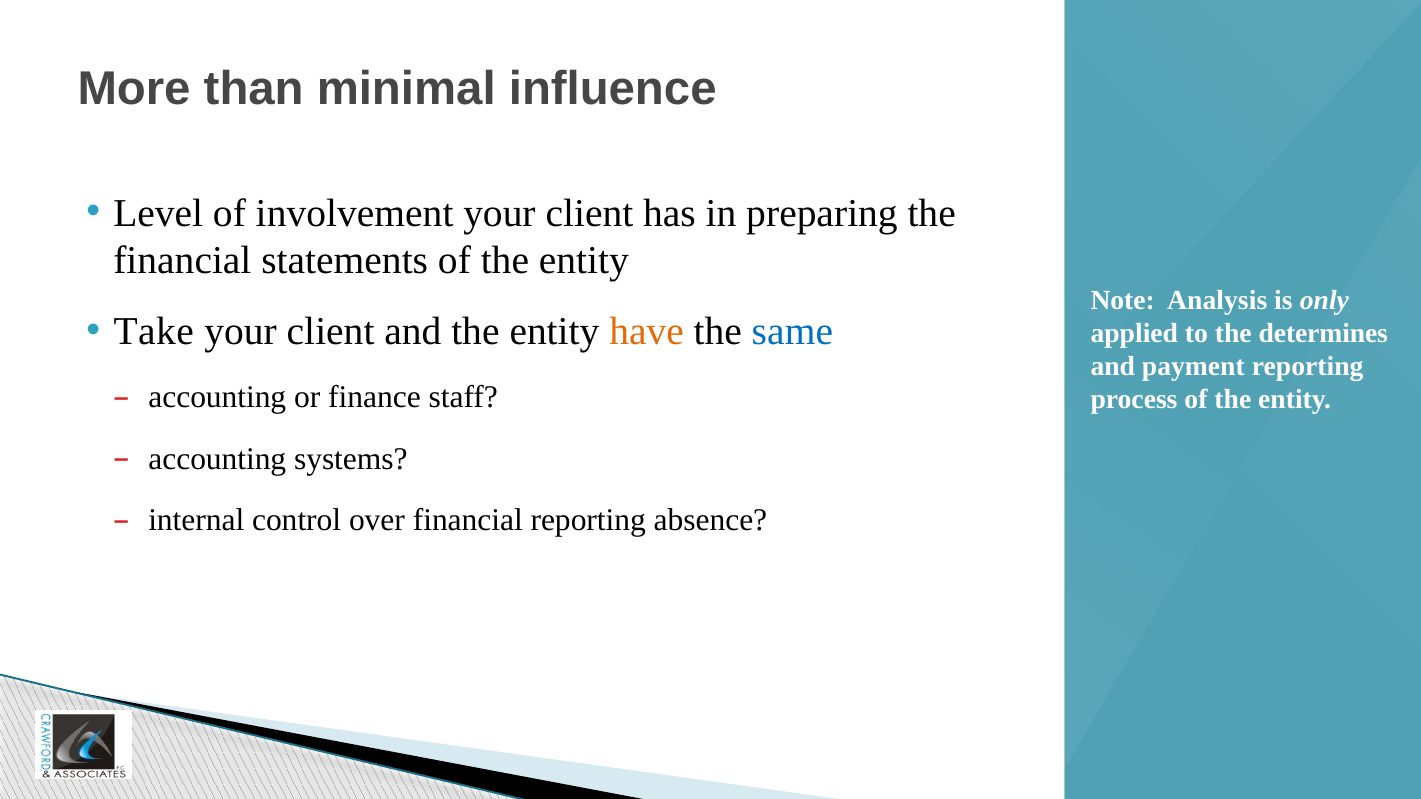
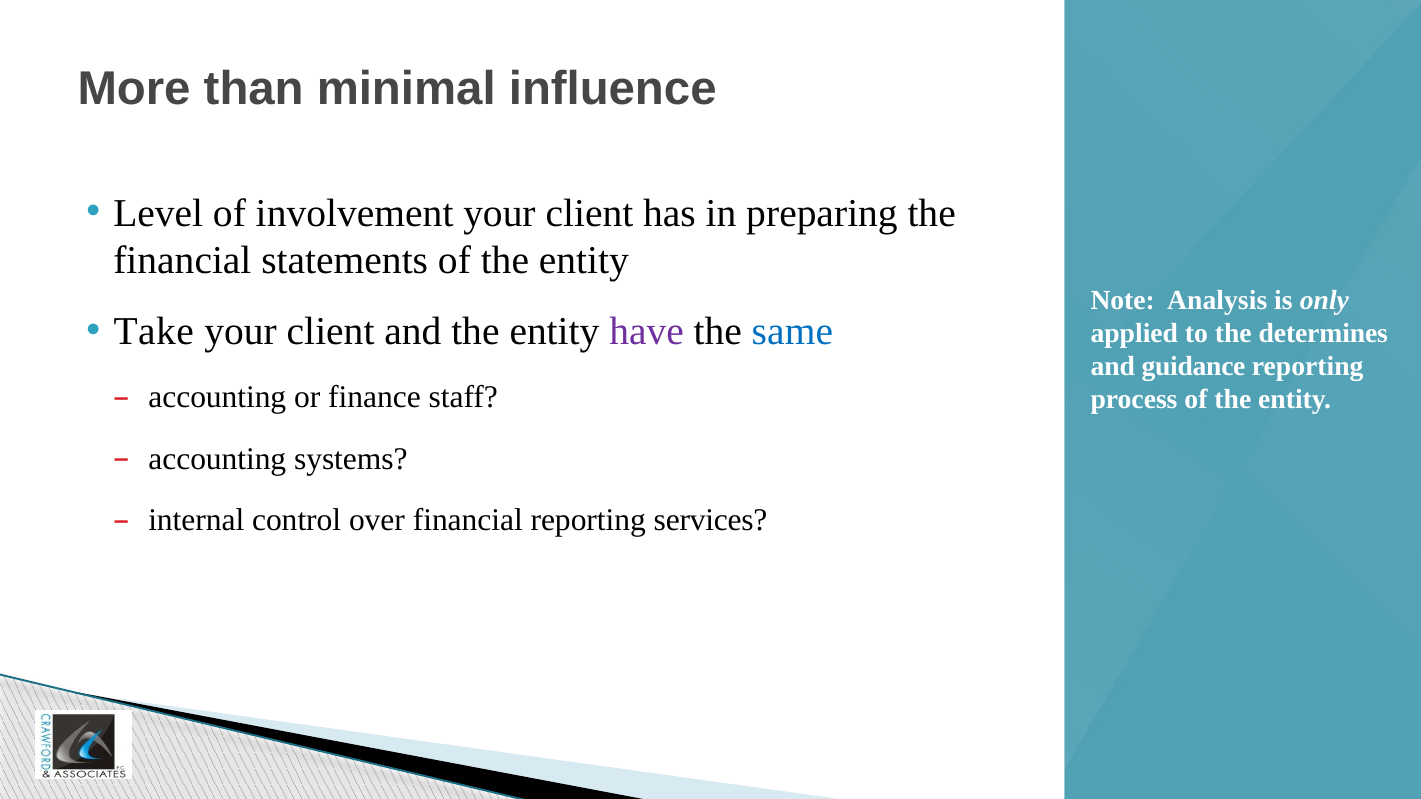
have colour: orange -> purple (647, 332)
payment: payment -> guidance (1194, 366)
absence: absence -> services (711, 520)
